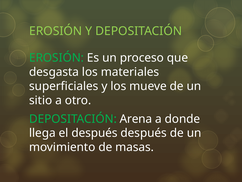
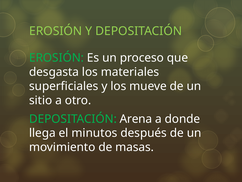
el después: después -> minutos (94, 133)
